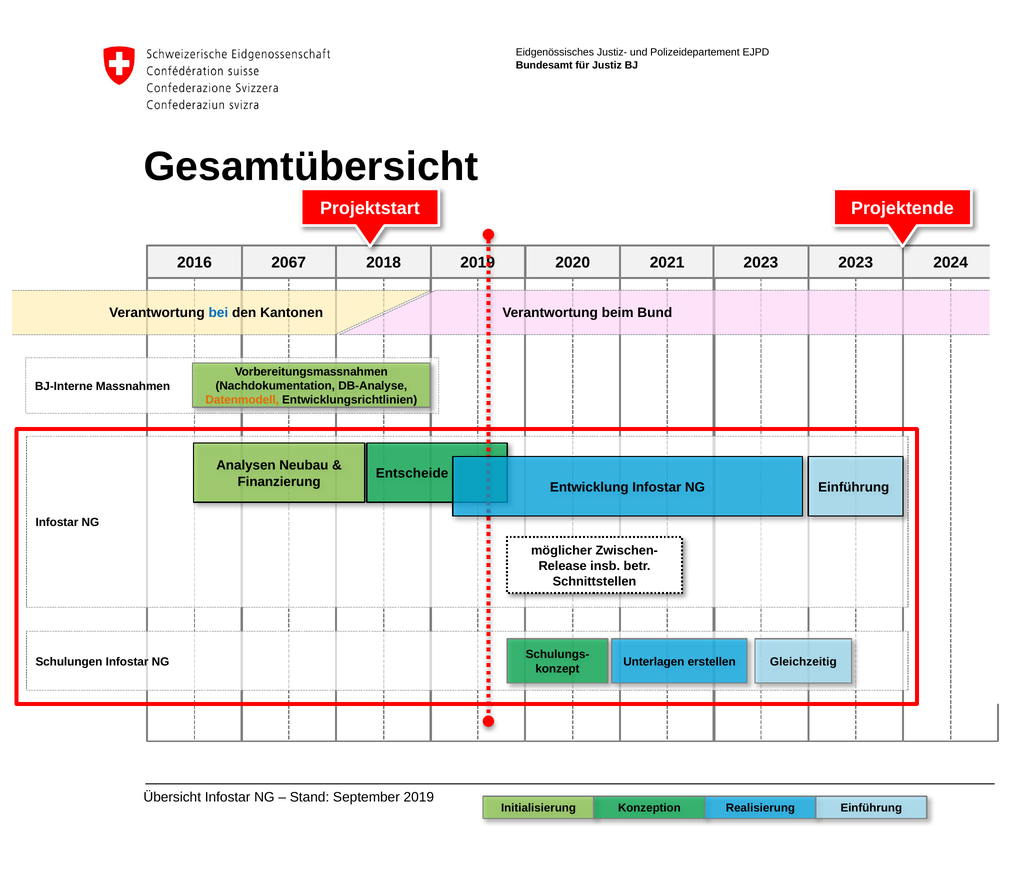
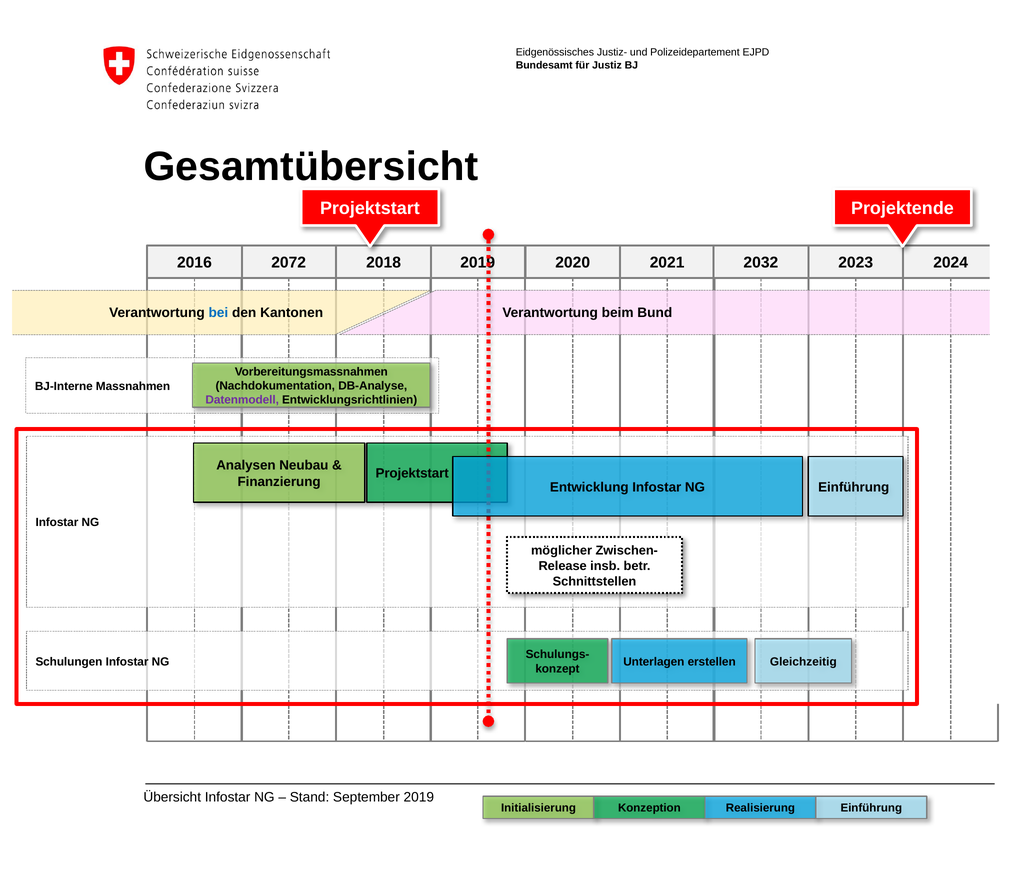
2067: 2067 -> 2072 (289, 263)
2020 2023: 2023 -> 2032 (761, 263)
Datenmodell colour: orange -> purple (242, 400)
Entscheide: Entscheide -> Projektstart (412, 473)
